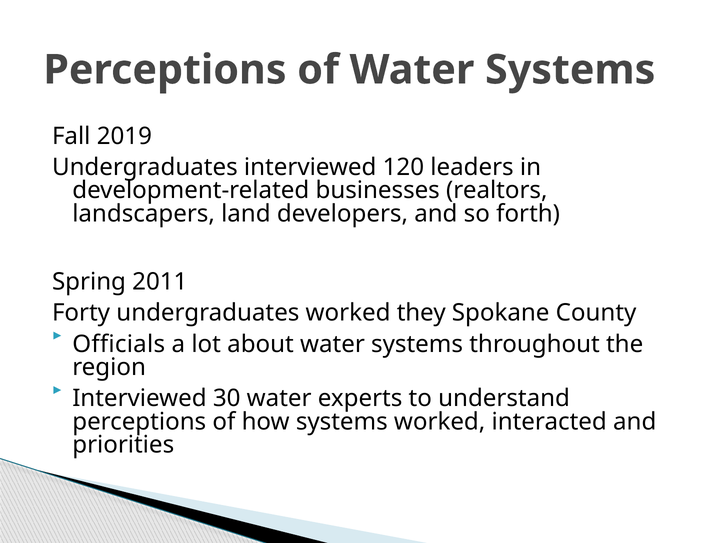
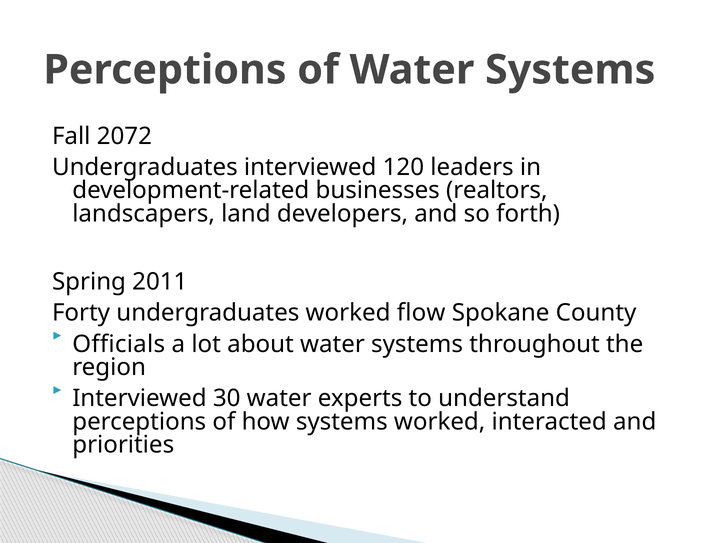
2019: 2019 -> 2072 (124, 136)
they: they -> flow (421, 313)
